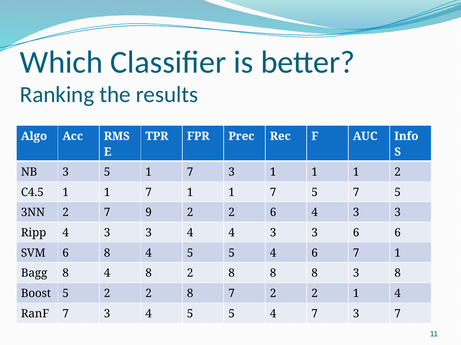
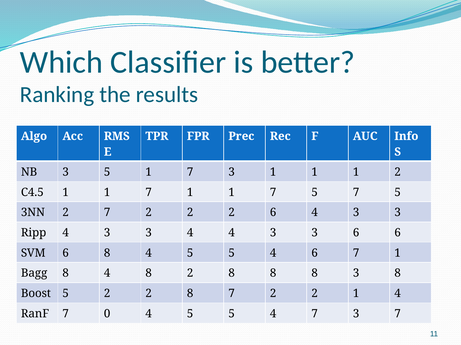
2 7 9: 9 -> 2 (149, 213)
RanF 7 3: 3 -> 0 (107, 314)
